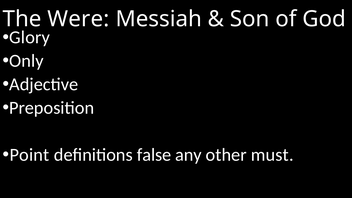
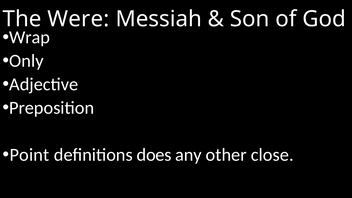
Glory: Glory -> Wrap (30, 37)
false: false -> does (154, 155)
must: must -> close (272, 155)
